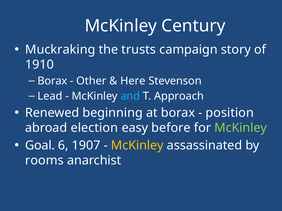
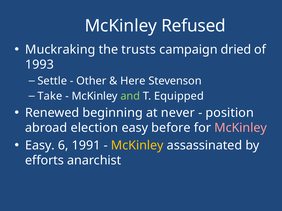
Century: Century -> Refused (193, 26)
story: story -> dried (236, 50)
1910: 1910 -> 1993 (39, 65)
Borax: Borax -> Settle (52, 81)
Lead: Lead -> Take (50, 96)
and colour: light blue -> light green (130, 96)
Approach: Approach -> Equipped (179, 96)
at borax: borax -> never (178, 113)
McKinley colour: light green -> pink (241, 128)
Goal: Goal -> Easy (40, 146)
1907: 1907 -> 1991 (86, 146)
rooms: rooms -> efforts (44, 161)
